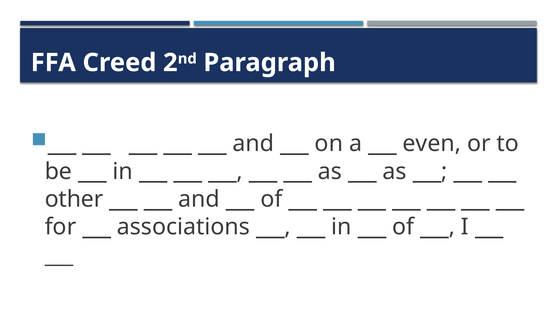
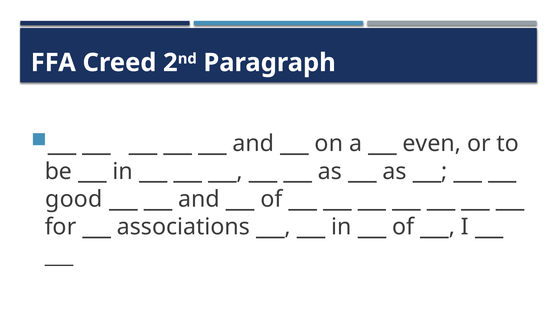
other: other -> good (74, 199)
